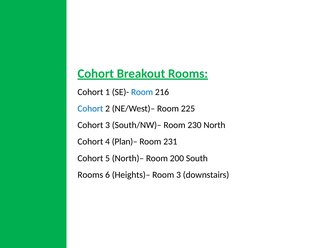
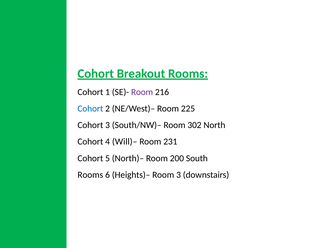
Room colour: blue -> purple (142, 92)
230: 230 -> 302 (194, 125)
Plan)–: Plan)– -> Will)– (125, 141)
